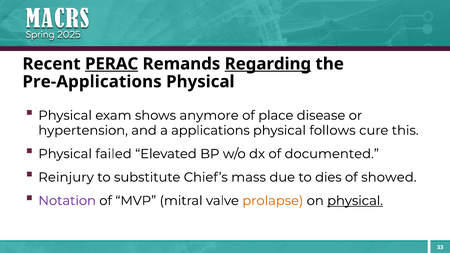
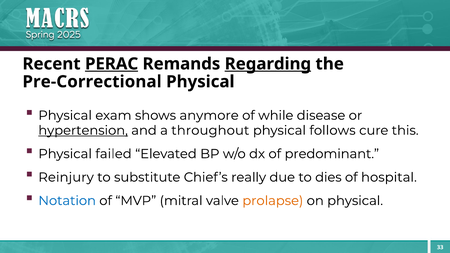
Pre-Applications: Pre-Applications -> Pre-Correctional (92, 82)
place: place -> while (276, 115)
hypertension underline: none -> present (83, 130)
applications: applications -> throughout (210, 130)
documented: documented -> predominant (332, 154)
mass: mass -> really (249, 177)
showed: showed -> hospital (389, 177)
Notation colour: purple -> blue (67, 201)
physical underline: present -> none (355, 201)
